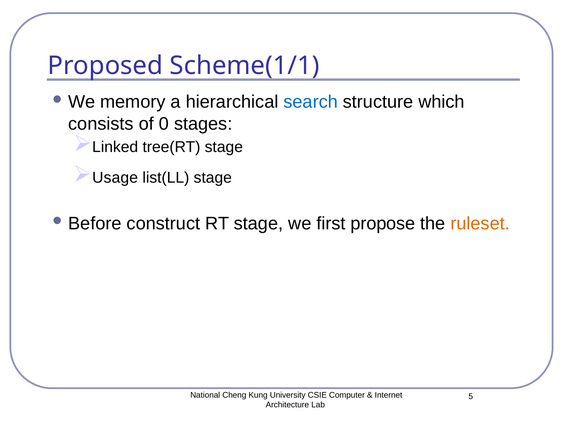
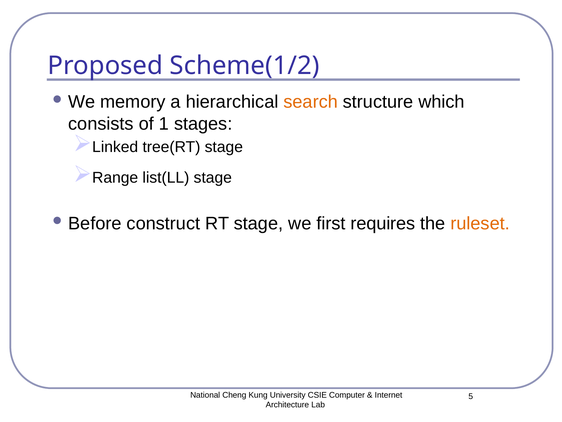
Scheme(1/1: Scheme(1/1 -> Scheme(1/2 (245, 66)
search colour: blue -> orange (311, 102)
0: 0 -> 1 (164, 124)
Usage: Usage -> Range (115, 177)
propose: propose -> requires (383, 223)
